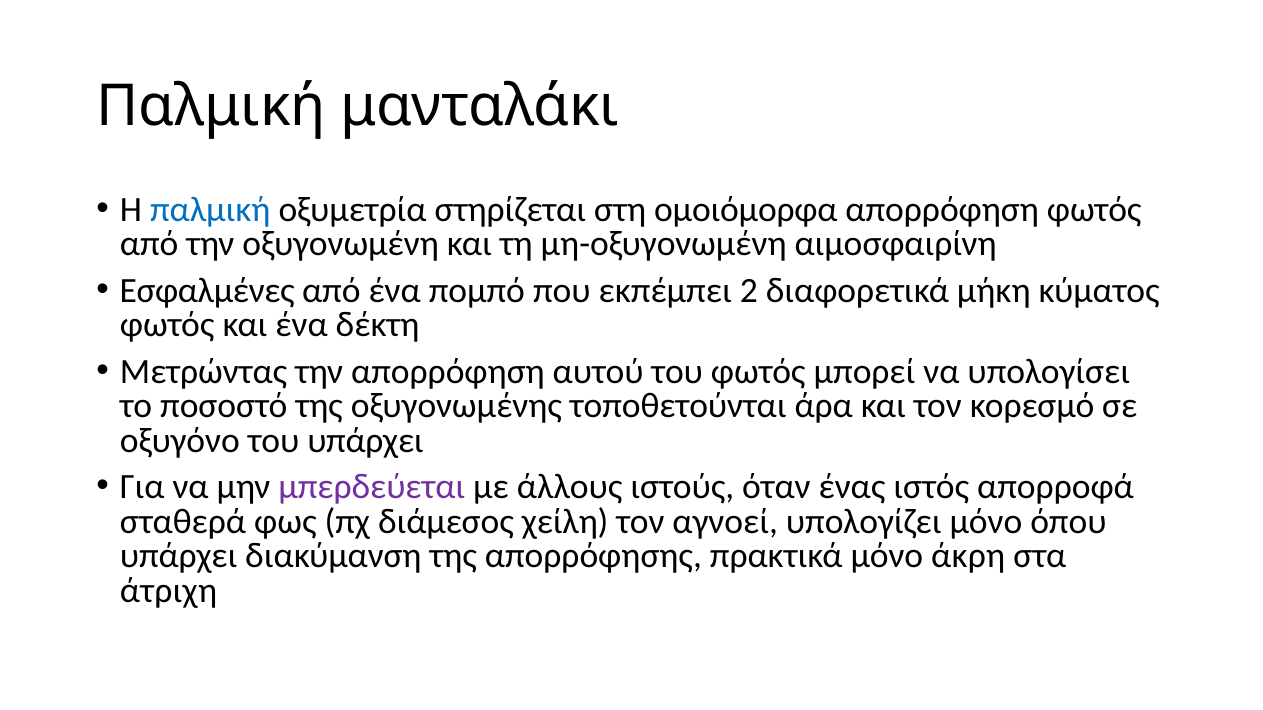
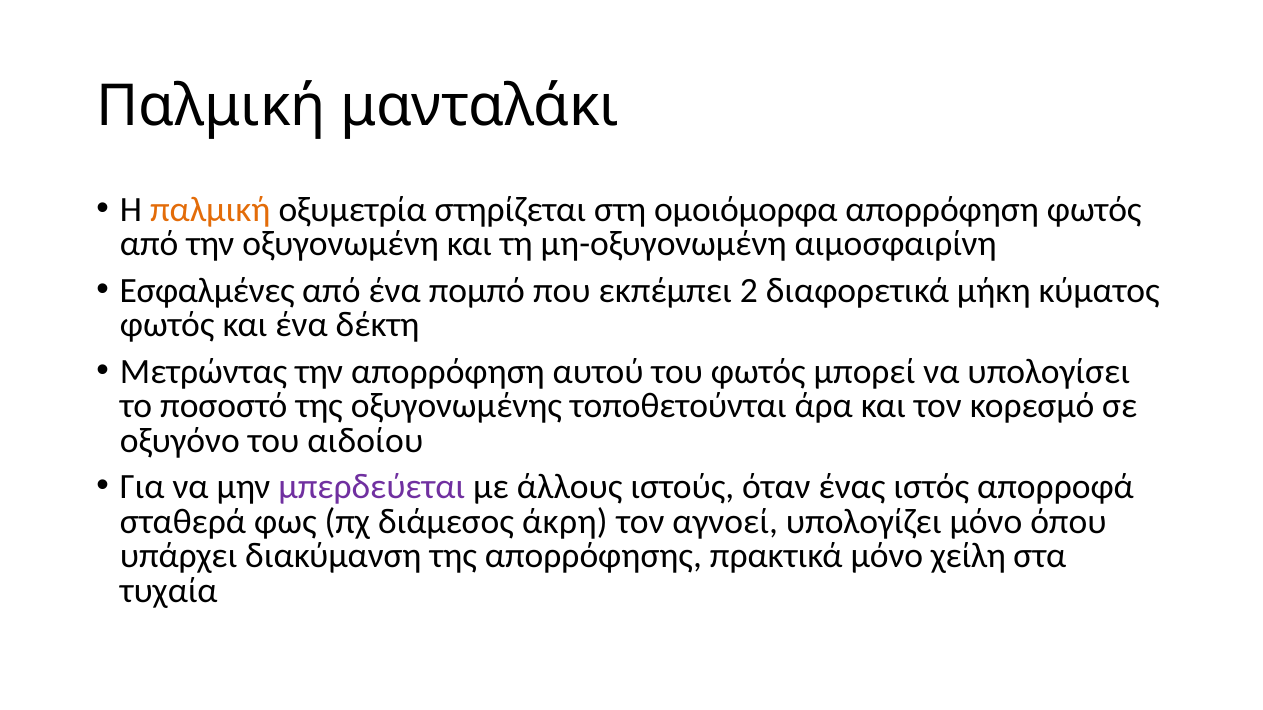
παλμική colour: blue -> orange (210, 210)
του υπάρχει: υπάρχει -> αιδοίου (365, 441)
χείλη: χείλη -> άκρη (565, 522)
άκρη: άκρη -> χείλη (968, 556)
άτριχη: άτριχη -> τυχαία (169, 591)
